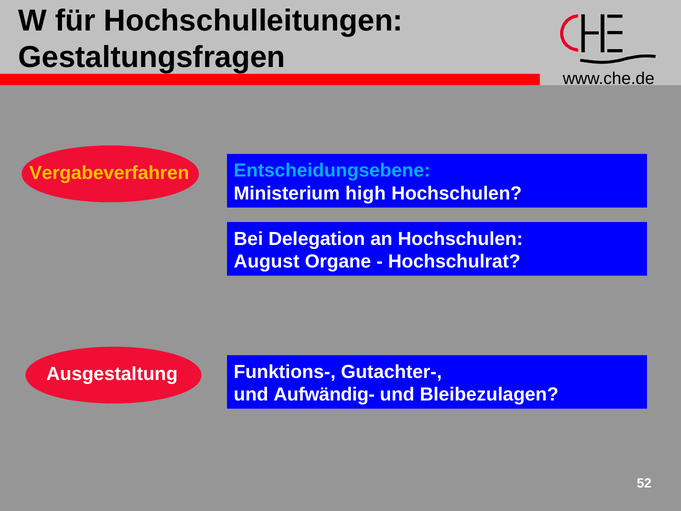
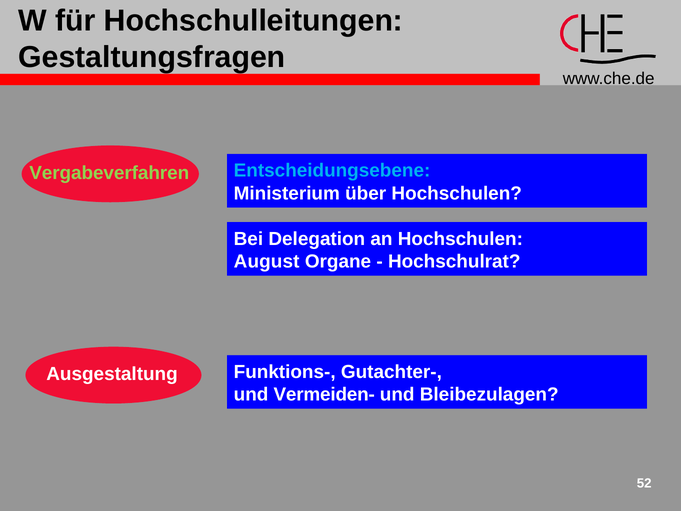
Vergabeverfahren colour: yellow -> light green (109, 173)
high: high -> über (366, 193)
Aufwändig-: Aufwändig- -> Vermeiden- (324, 394)
